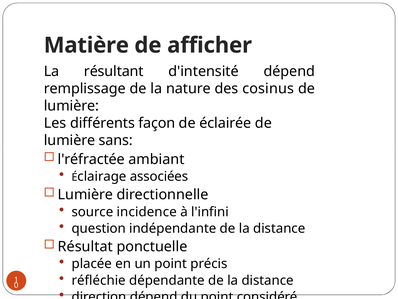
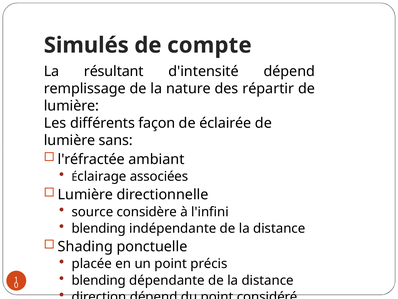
Matière: Matière -> Simulés (86, 45)
afficher: afficher -> compte (209, 45)
cosinus: cosinus -> répartir (268, 88)
incidence: incidence -> considère (147, 212)
question: question -> blending (99, 228)
Résultat: Résultat -> Shading (85, 246)
réfléchie: réfléchie -> blending (99, 280)
